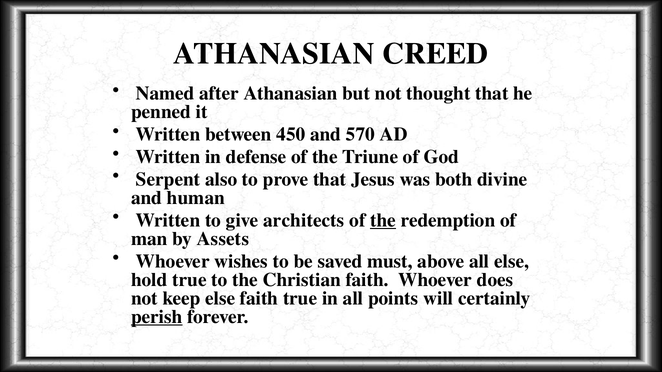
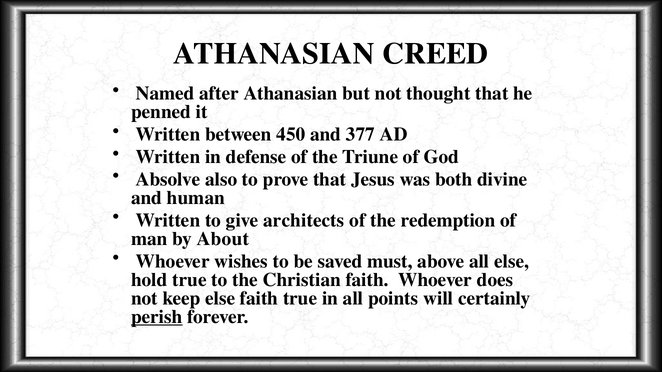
570: 570 -> 377 (360, 135)
Serpent: Serpent -> Absolve (168, 179)
the underline: present -> none (383, 220)
Assets: Assets -> About (223, 239)
